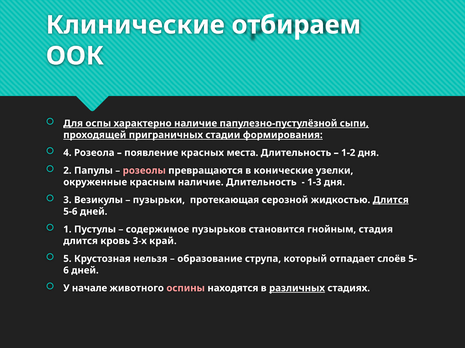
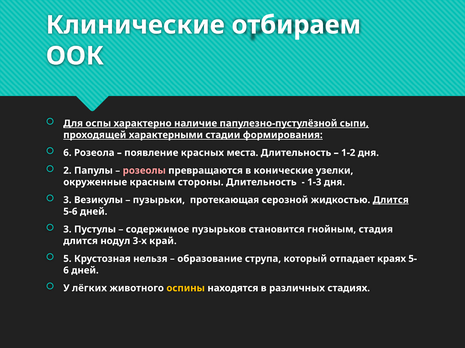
приграничных: приграничных -> характерными (166, 135)
4: 4 -> 6 (67, 153)
красным наличие: наличие -> стороны (201, 182)
1: 1 -> 3 (67, 230)
кровь: кровь -> нодул (115, 241)
слоёв: слоёв -> краях (392, 259)
начале: начале -> лёгких (89, 289)
оспины colour: pink -> yellow (186, 289)
различных underline: present -> none (297, 289)
